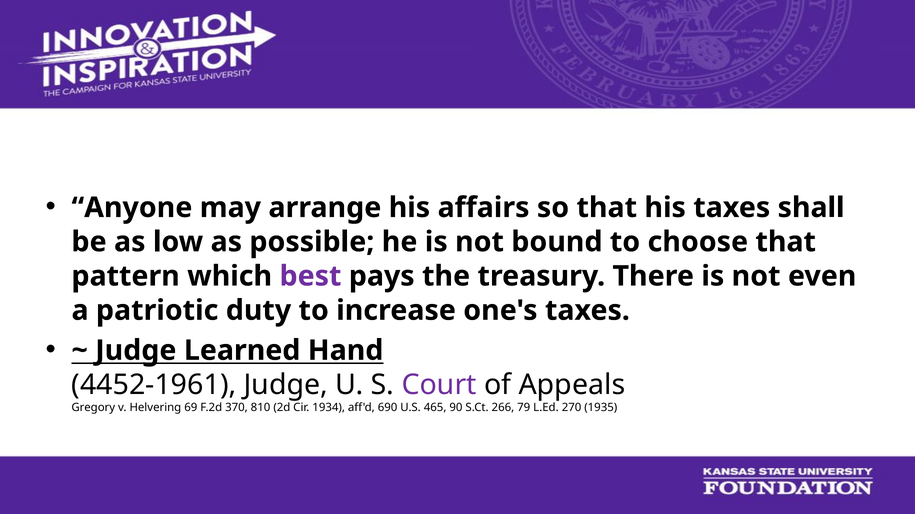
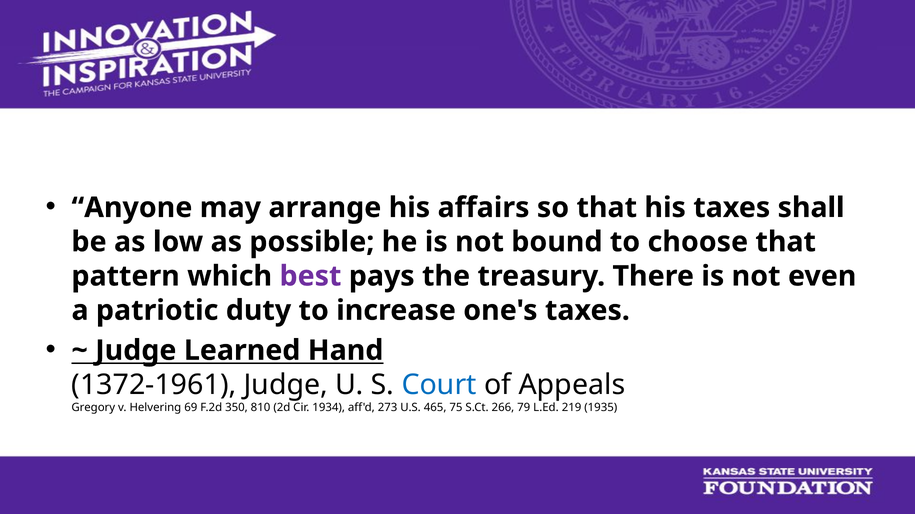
4452-1961: 4452-1961 -> 1372-1961 (154, 385)
Court colour: purple -> blue (439, 385)
370: 370 -> 350 (236, 408)
690: 690 -> 273 (388, 408)
90: 90 -> 75 (456, 408)
270: 270 -> 219 (572, 408)
